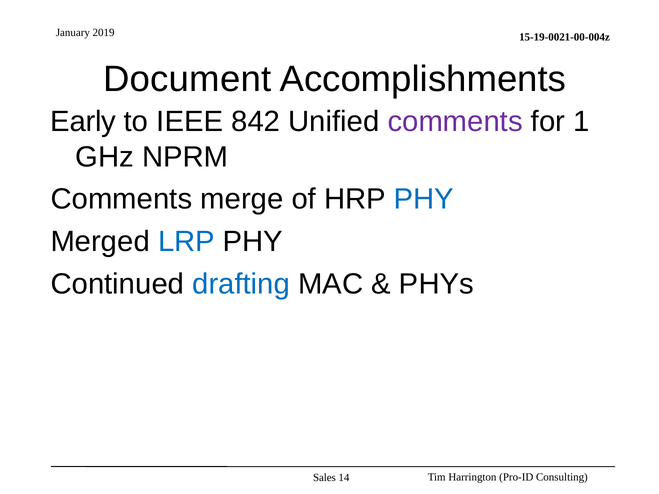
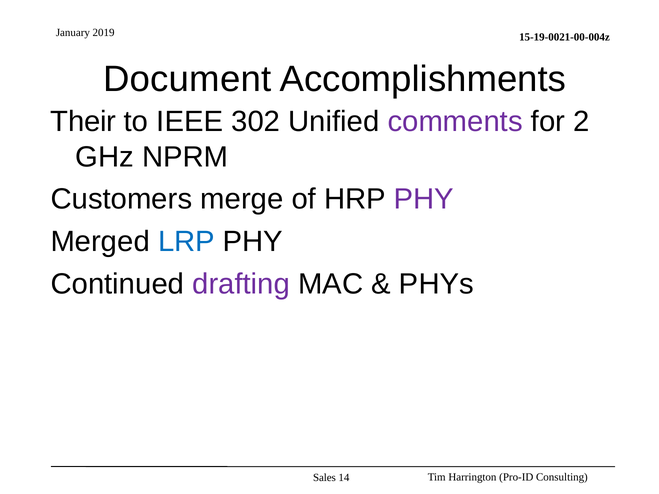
Early: Early -> Their (83, 122)
842: 842 -> 302 (256, 122)
1: 1 -> 2 (581, 122)
Comments: Comments -> Customers (121, 199)
PHY colour: blue -> purple (424, 199)
drafting colour: blue -> purple (241, 284)
